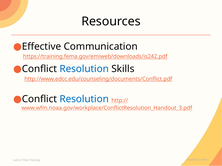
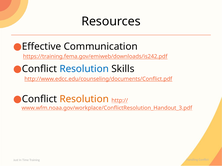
Resolution colour: blue -> orange (84, 99)
